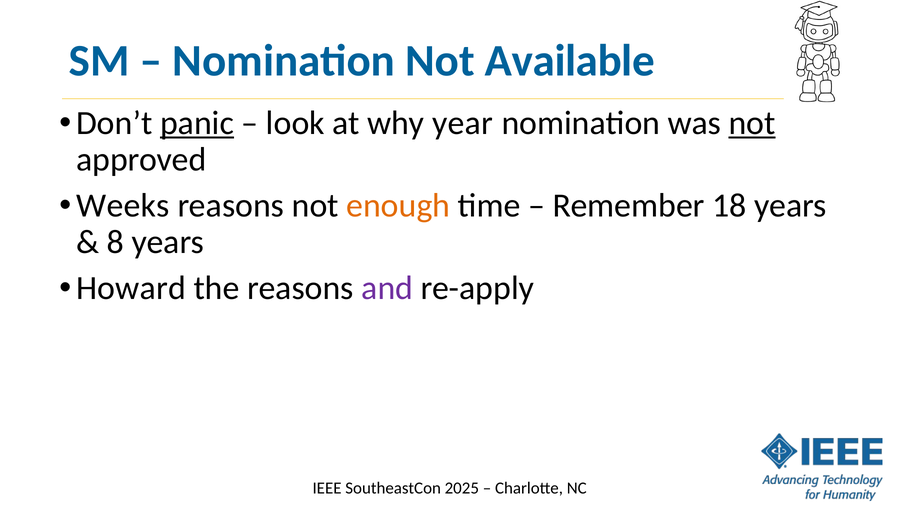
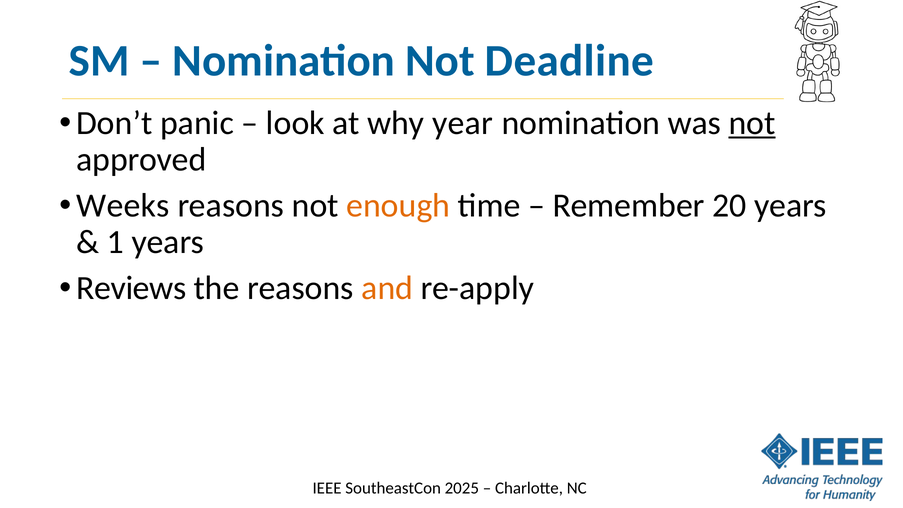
Available: Available -> Deadline (570, 61)
panic underline: present -> none (197, 123)
18: 18 -> 20 (729, 206)
8: 8 -> 1 (115, 242)
Howard: Howard -> Reviews (131, 288)
and colour: purple -> orange (387, 288)
